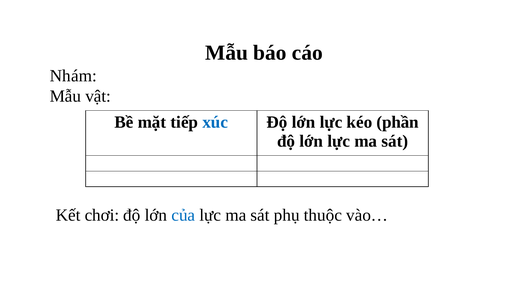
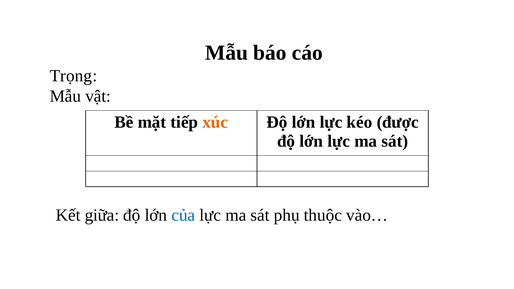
Nhám: Nhám -> Trọng (73, 76)
xúc colour: blue -> orange (215, 122)
phần: phần -> được (398, 122)
chơi: chơi -> giữa (102, 215)
